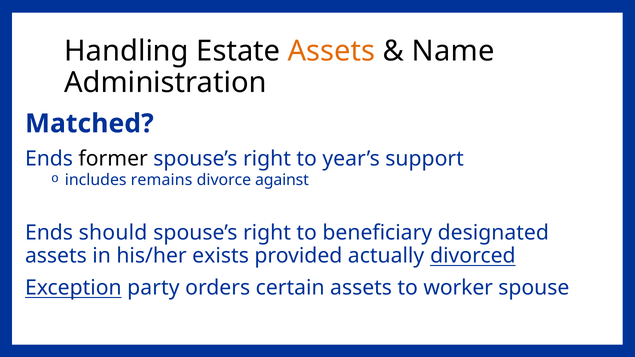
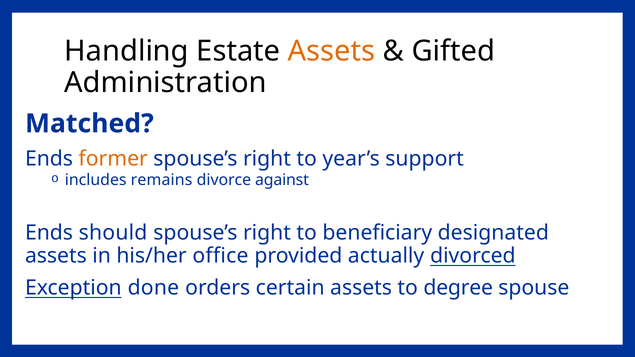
Name: Name -> Gifted (453, 51)
former colour: black -> orange (113, 159)
exists: exists -> office (220, 256)
party: party -> done (153, 288)
worker: worker -> degree (458, 288)
